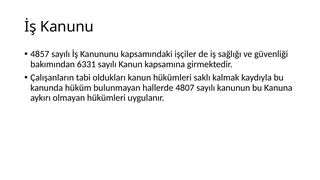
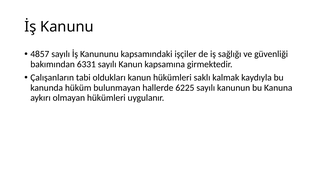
4807: 4807 -> 6225 (185, 88)
